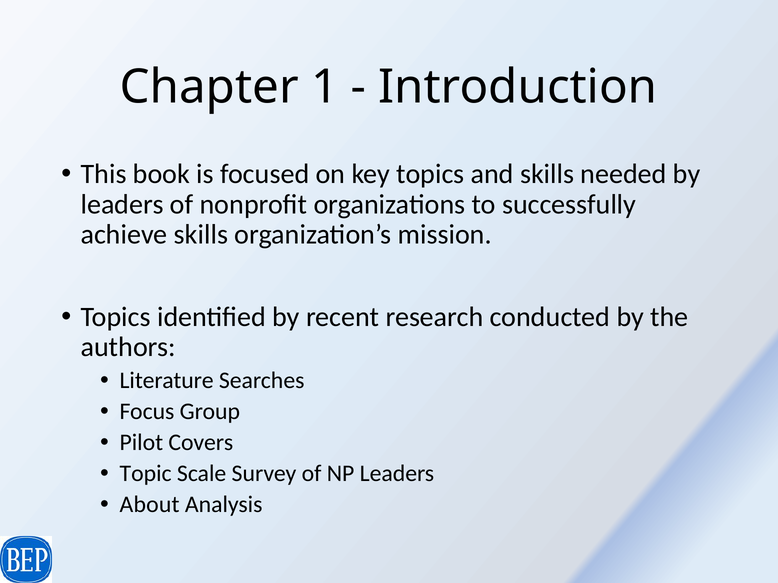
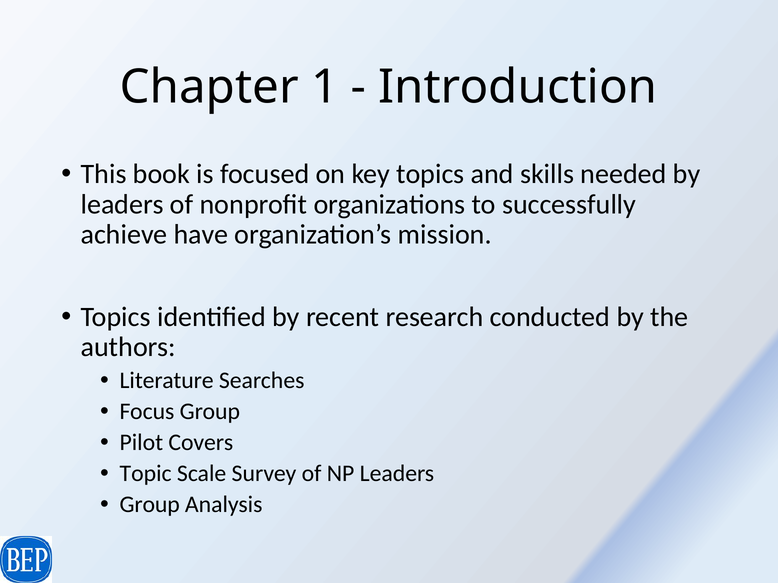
achieve skills: skills -> have (201, 235)
About: About -> Group (150, 505)
